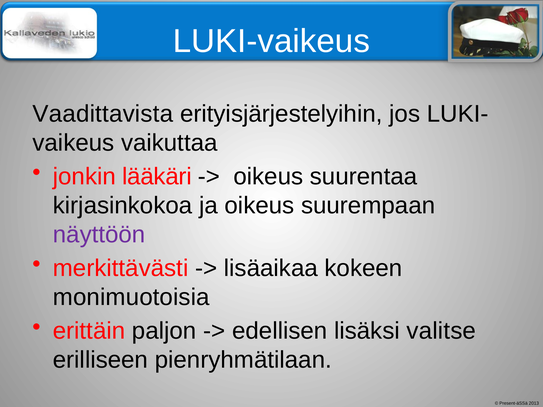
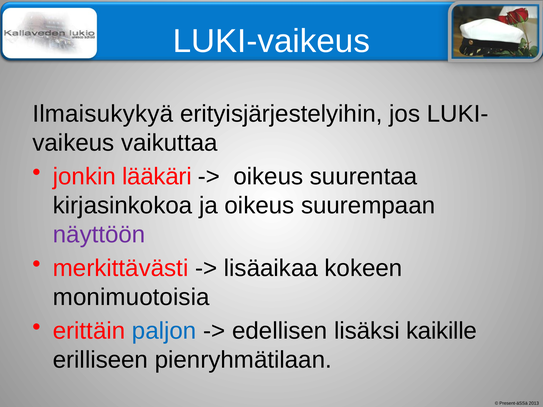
Vaadittavista: Vaadittavista -> Ilmaisukykyä (103, 114)
paljon colour: black -> blue (164, 331)
valitse: valitse -> kaikille (442, 331)
